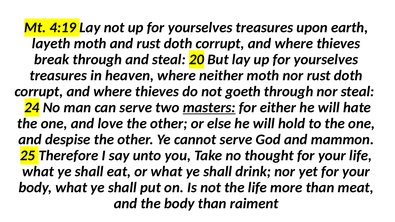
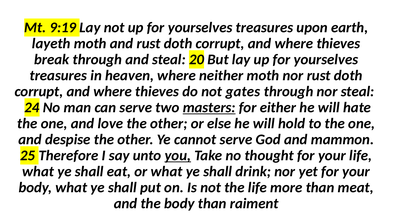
4:19: 4:19 -> 9:19 (63, 28)
goeth: goeth -> gates (243, 92)
you underline: none -> present (178, 156)
